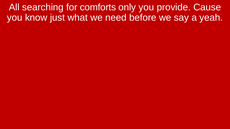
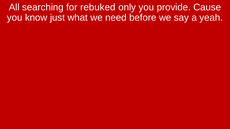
comforts: comforts -> rebuked (98, 7)
